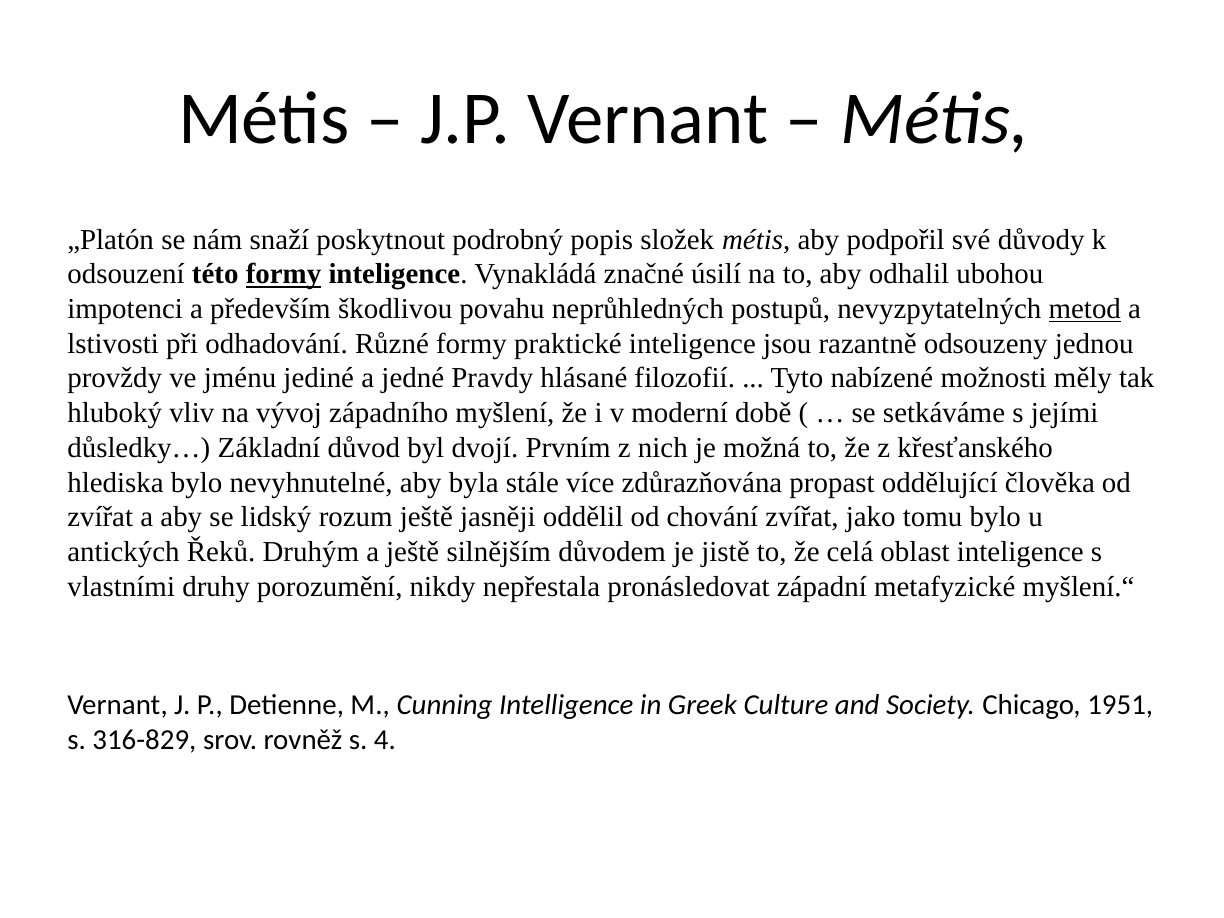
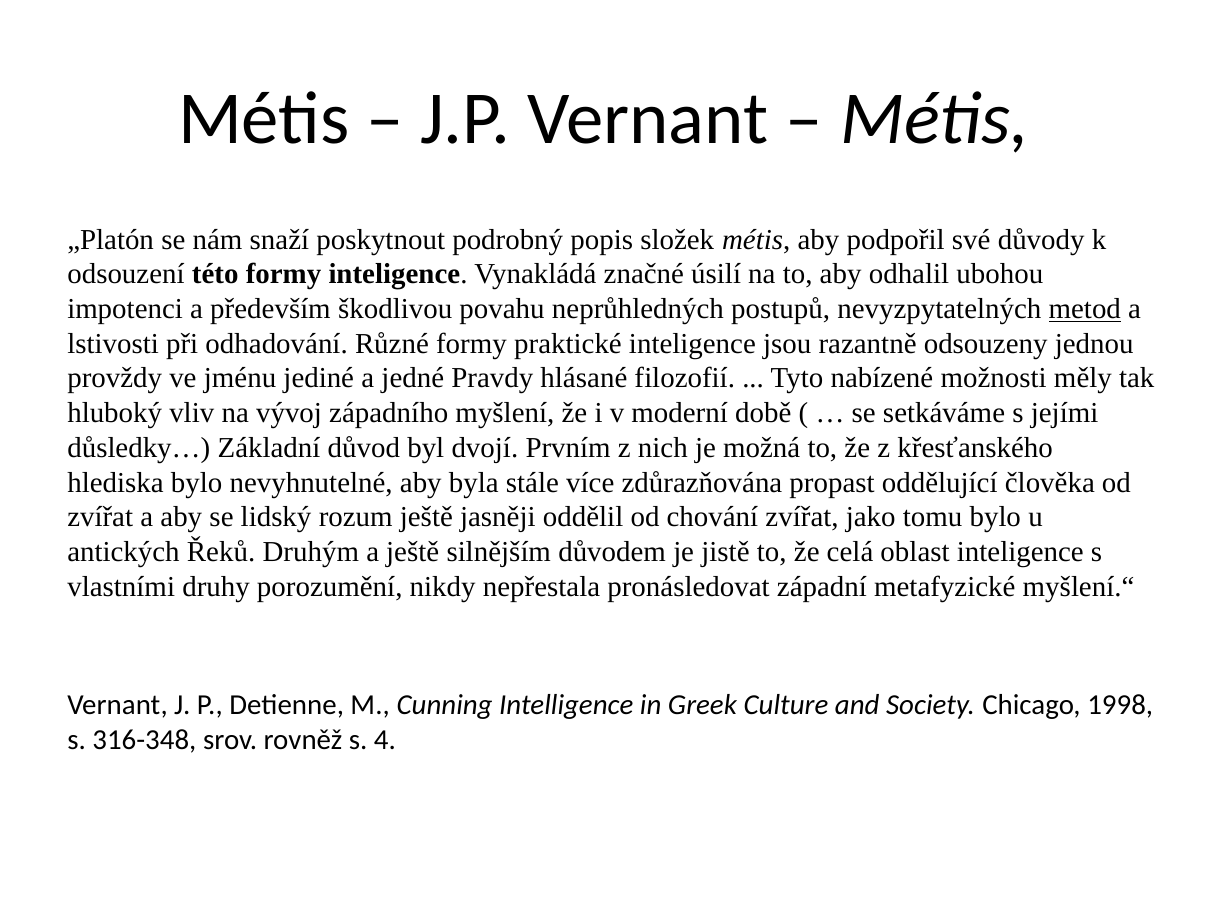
formy underline: present -> none (284, 274)
1951: 1951 -> 1998 (1120, 705)
316-829: 316-829 -> 316-348 (144, 740)
